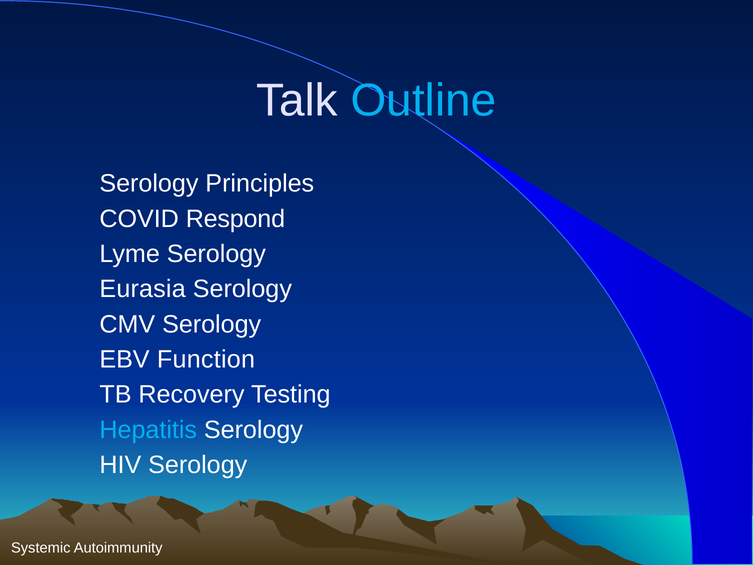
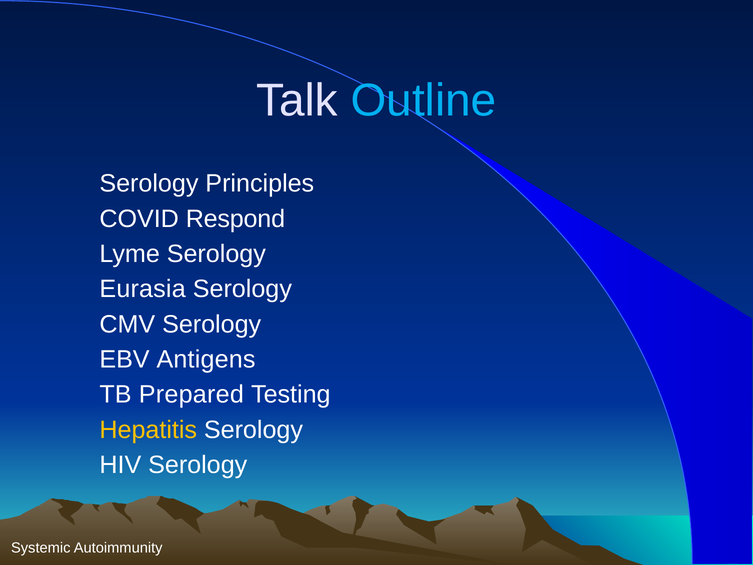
Function: Function -> Antigens (206, 359)
Recovery: Recovery -> Prepared (191, 394)
Hepatitis colour: light blue -> yellow (148, 430)
